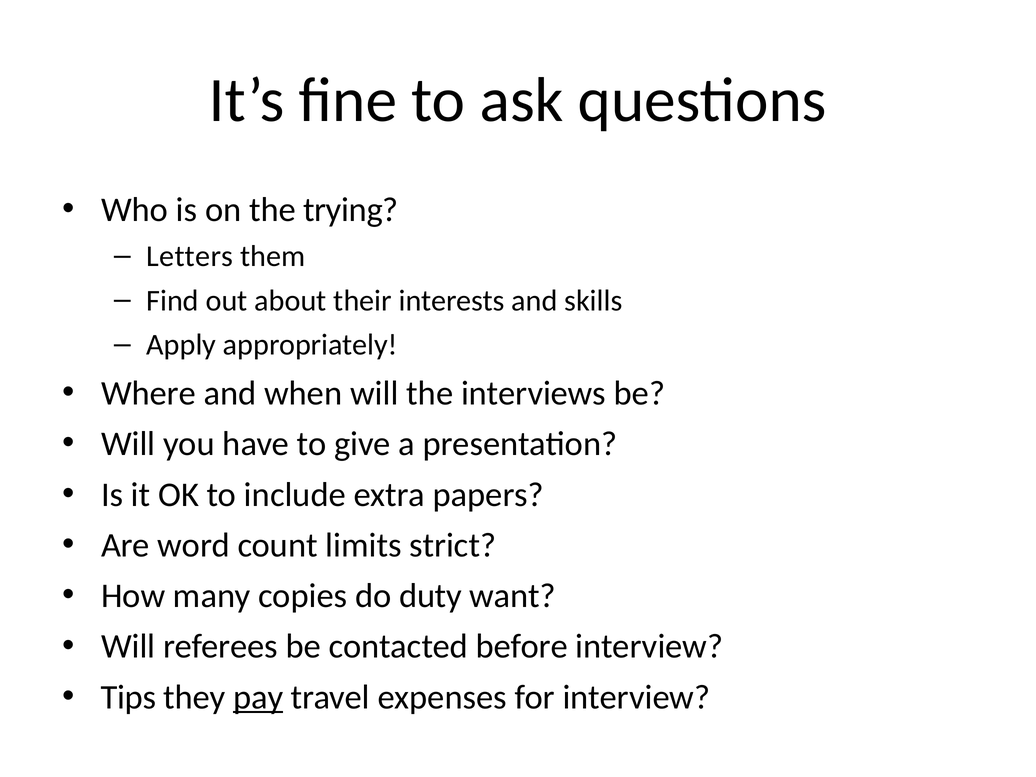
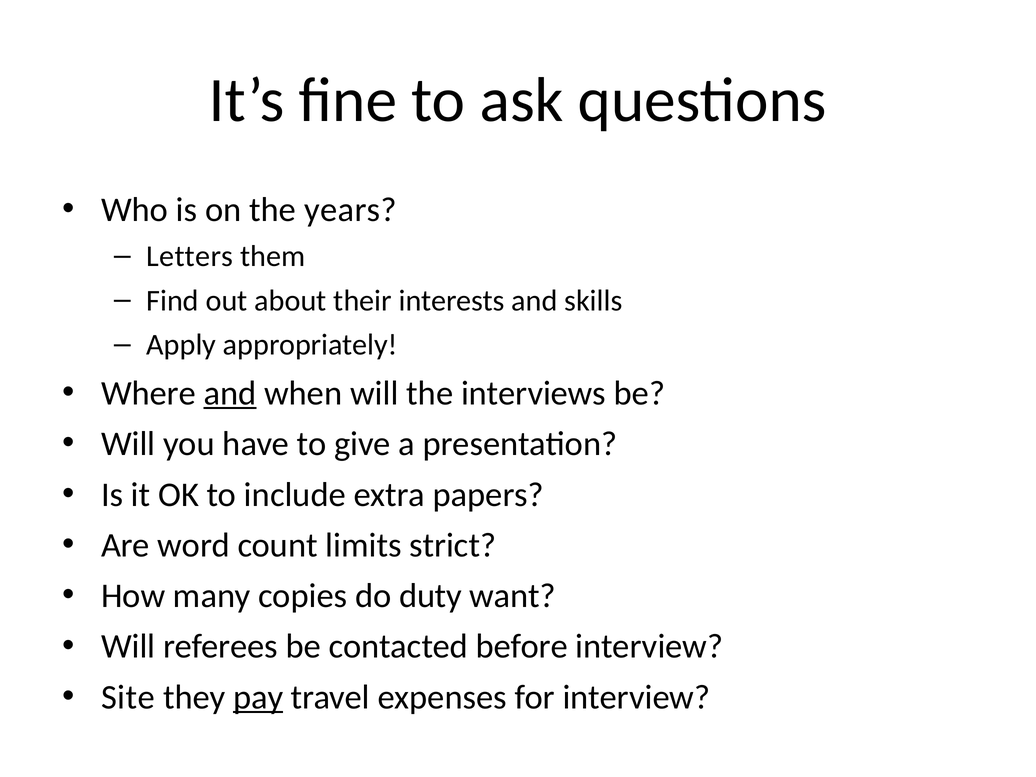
trying: trying -> years (350, 210)
and underline: none -> present (230, 393)
Tips: Tips -> Site (128, 697)
